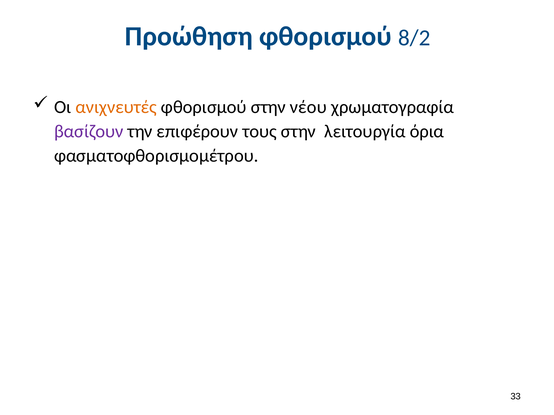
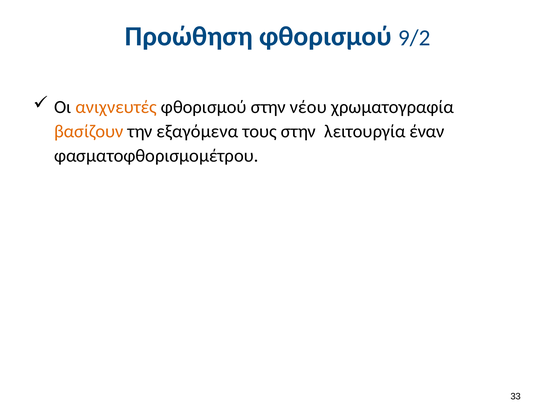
8/2: 8/2 -> 9/2 (414, 38)
βασίζουν colour: purple -> orange (89, 132)
επιφέρουν: επιφέρουν -> εξαγόμενα (197, 132)
όρια: όρια -> έναν (427, 132)
